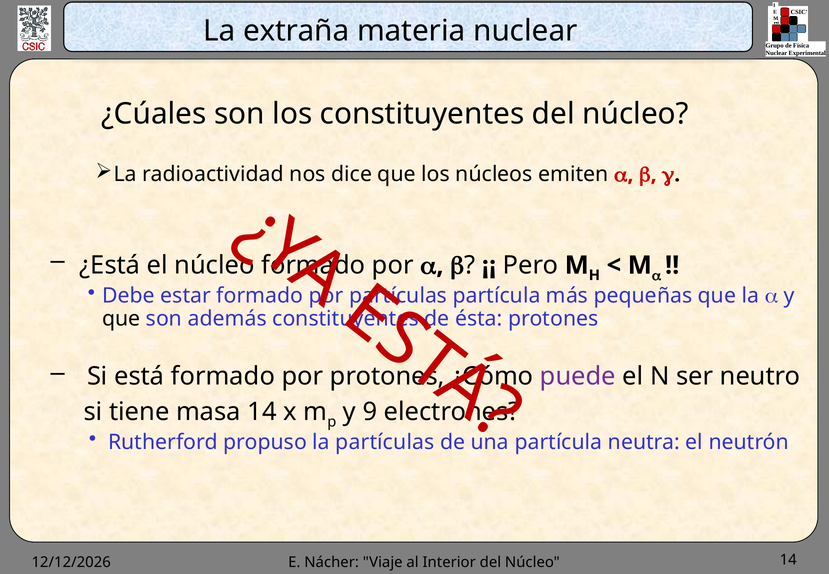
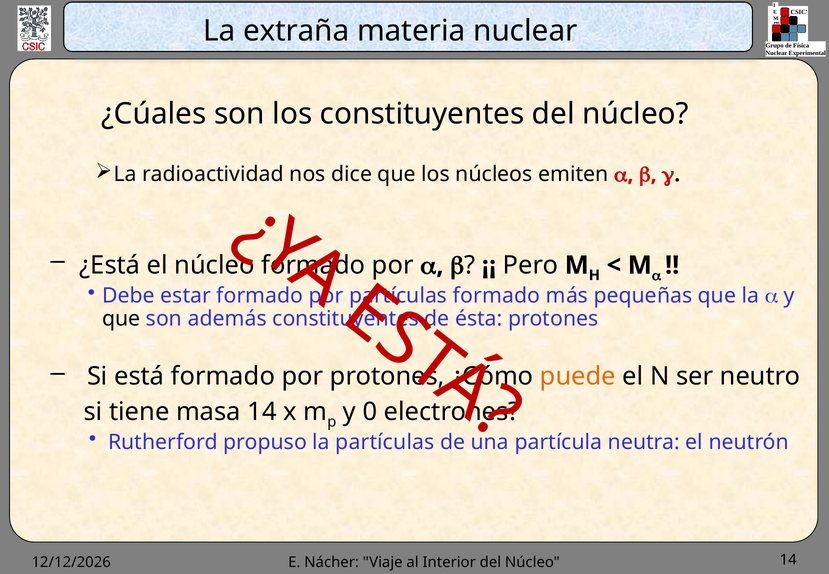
partícula: partícula -> formado (496, 296)
puede colour: purple -> orange (578, 376)
9: 9 -> 0 (370, 412)
